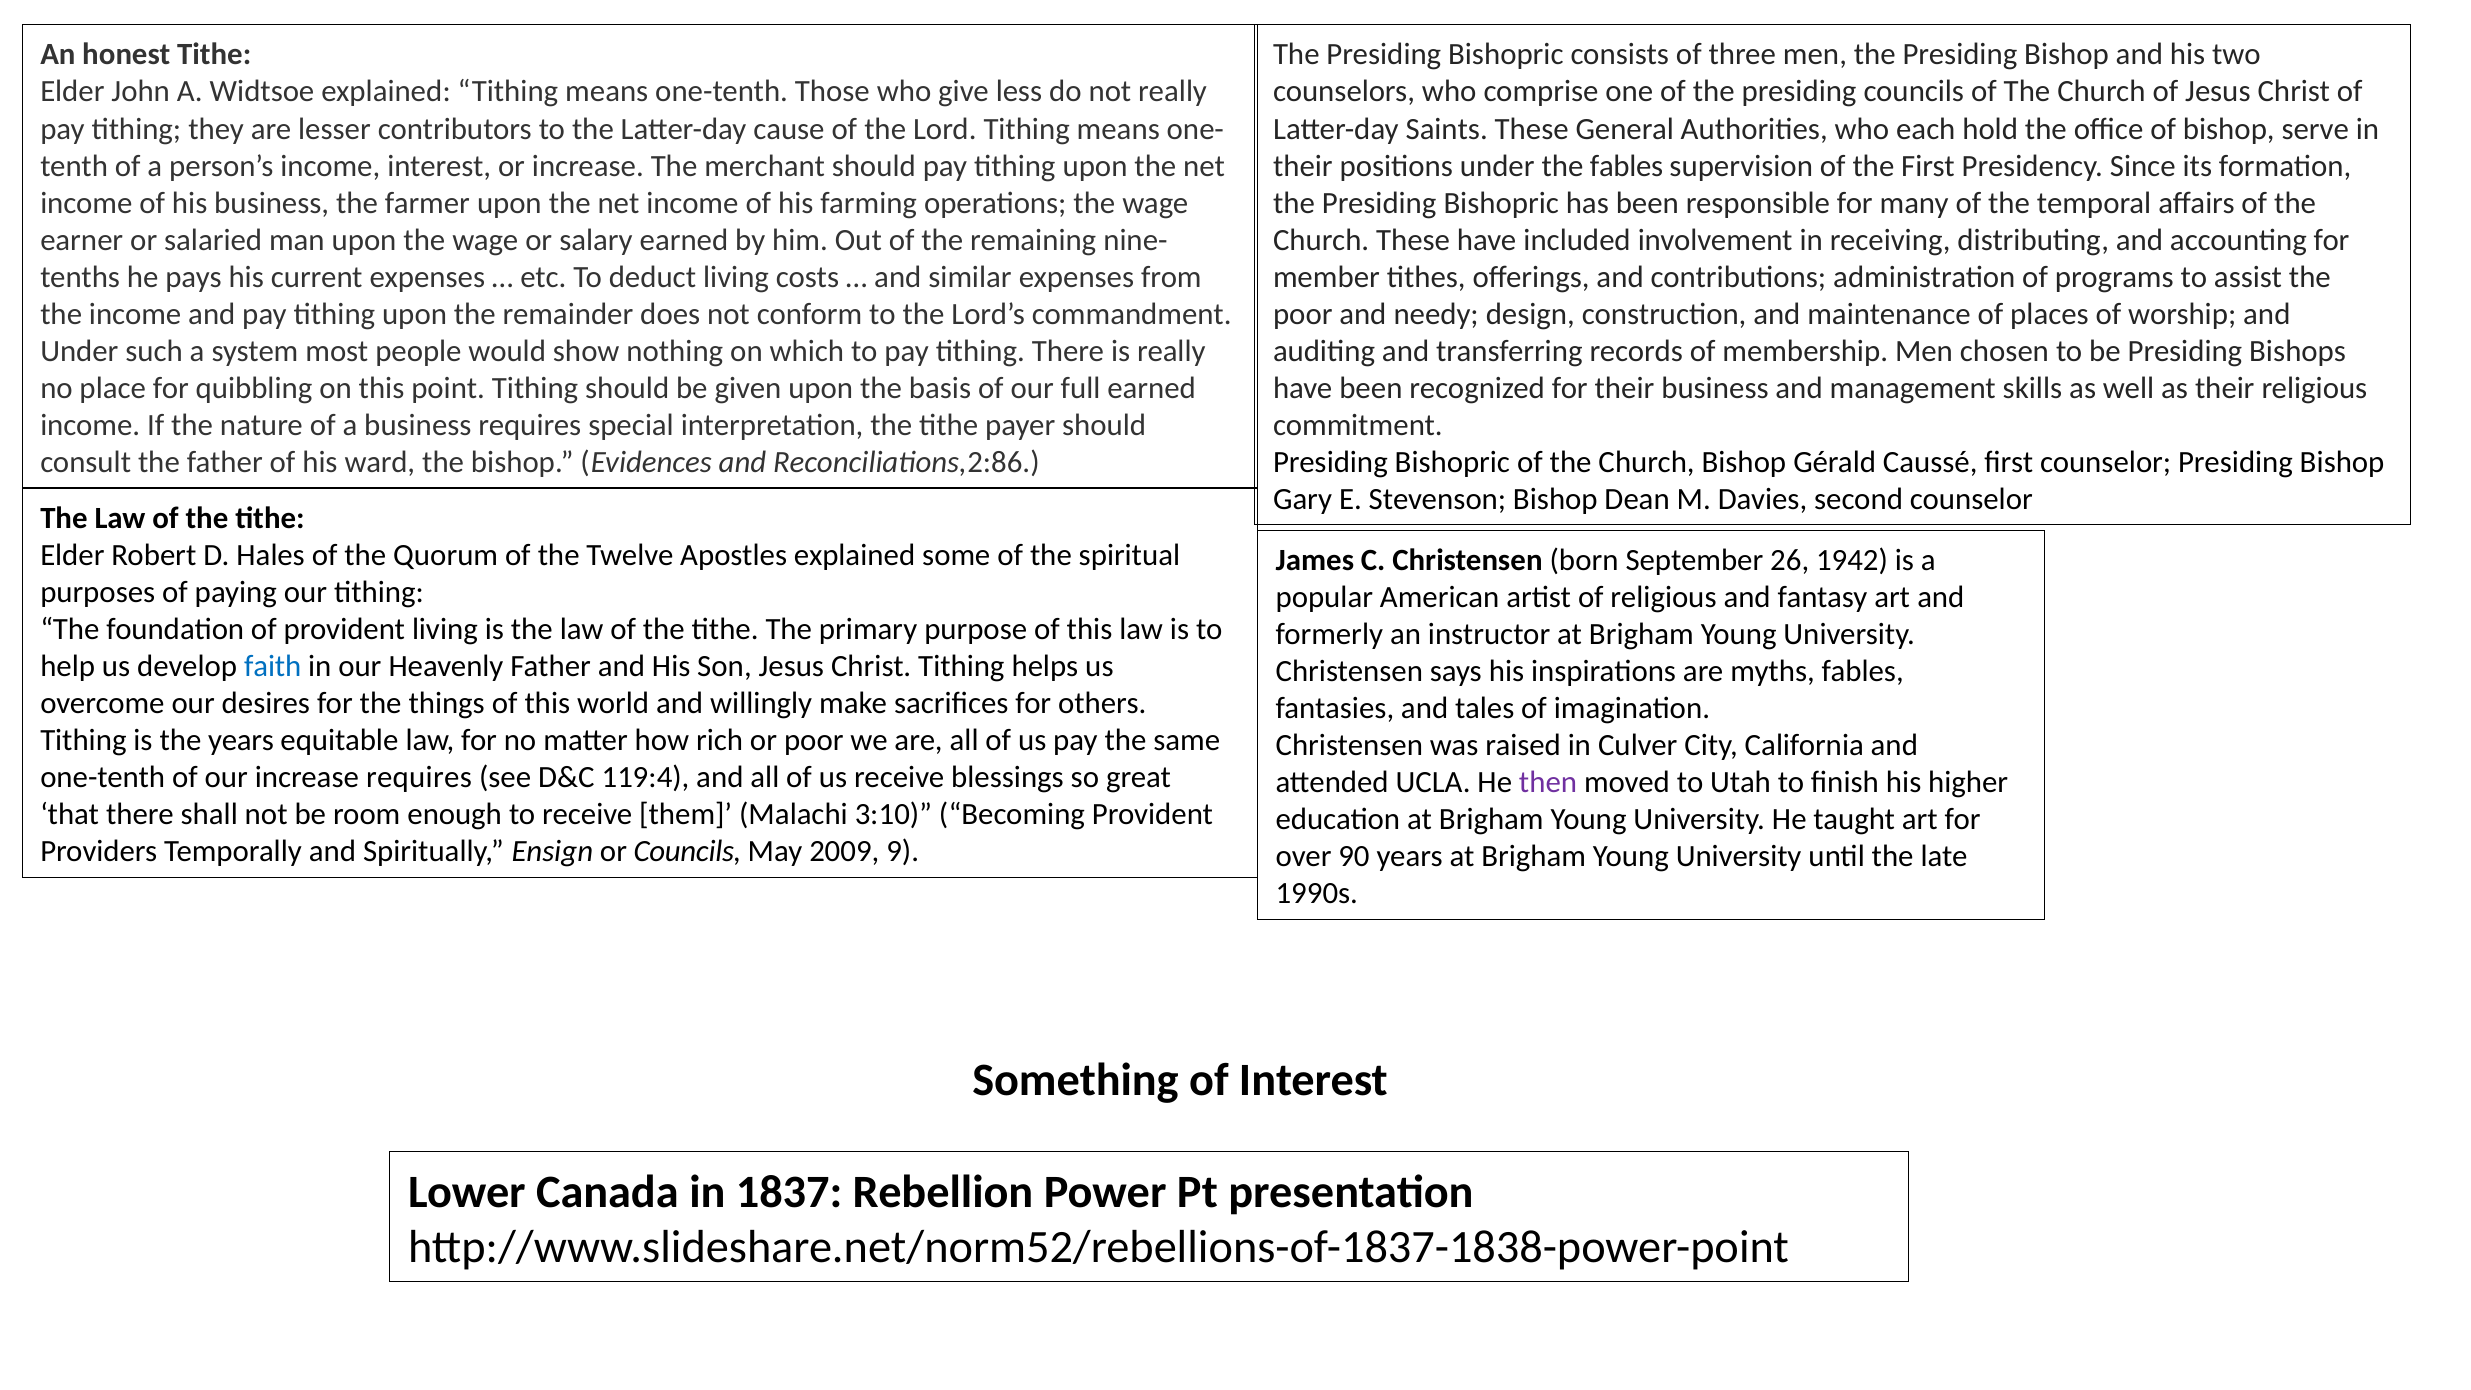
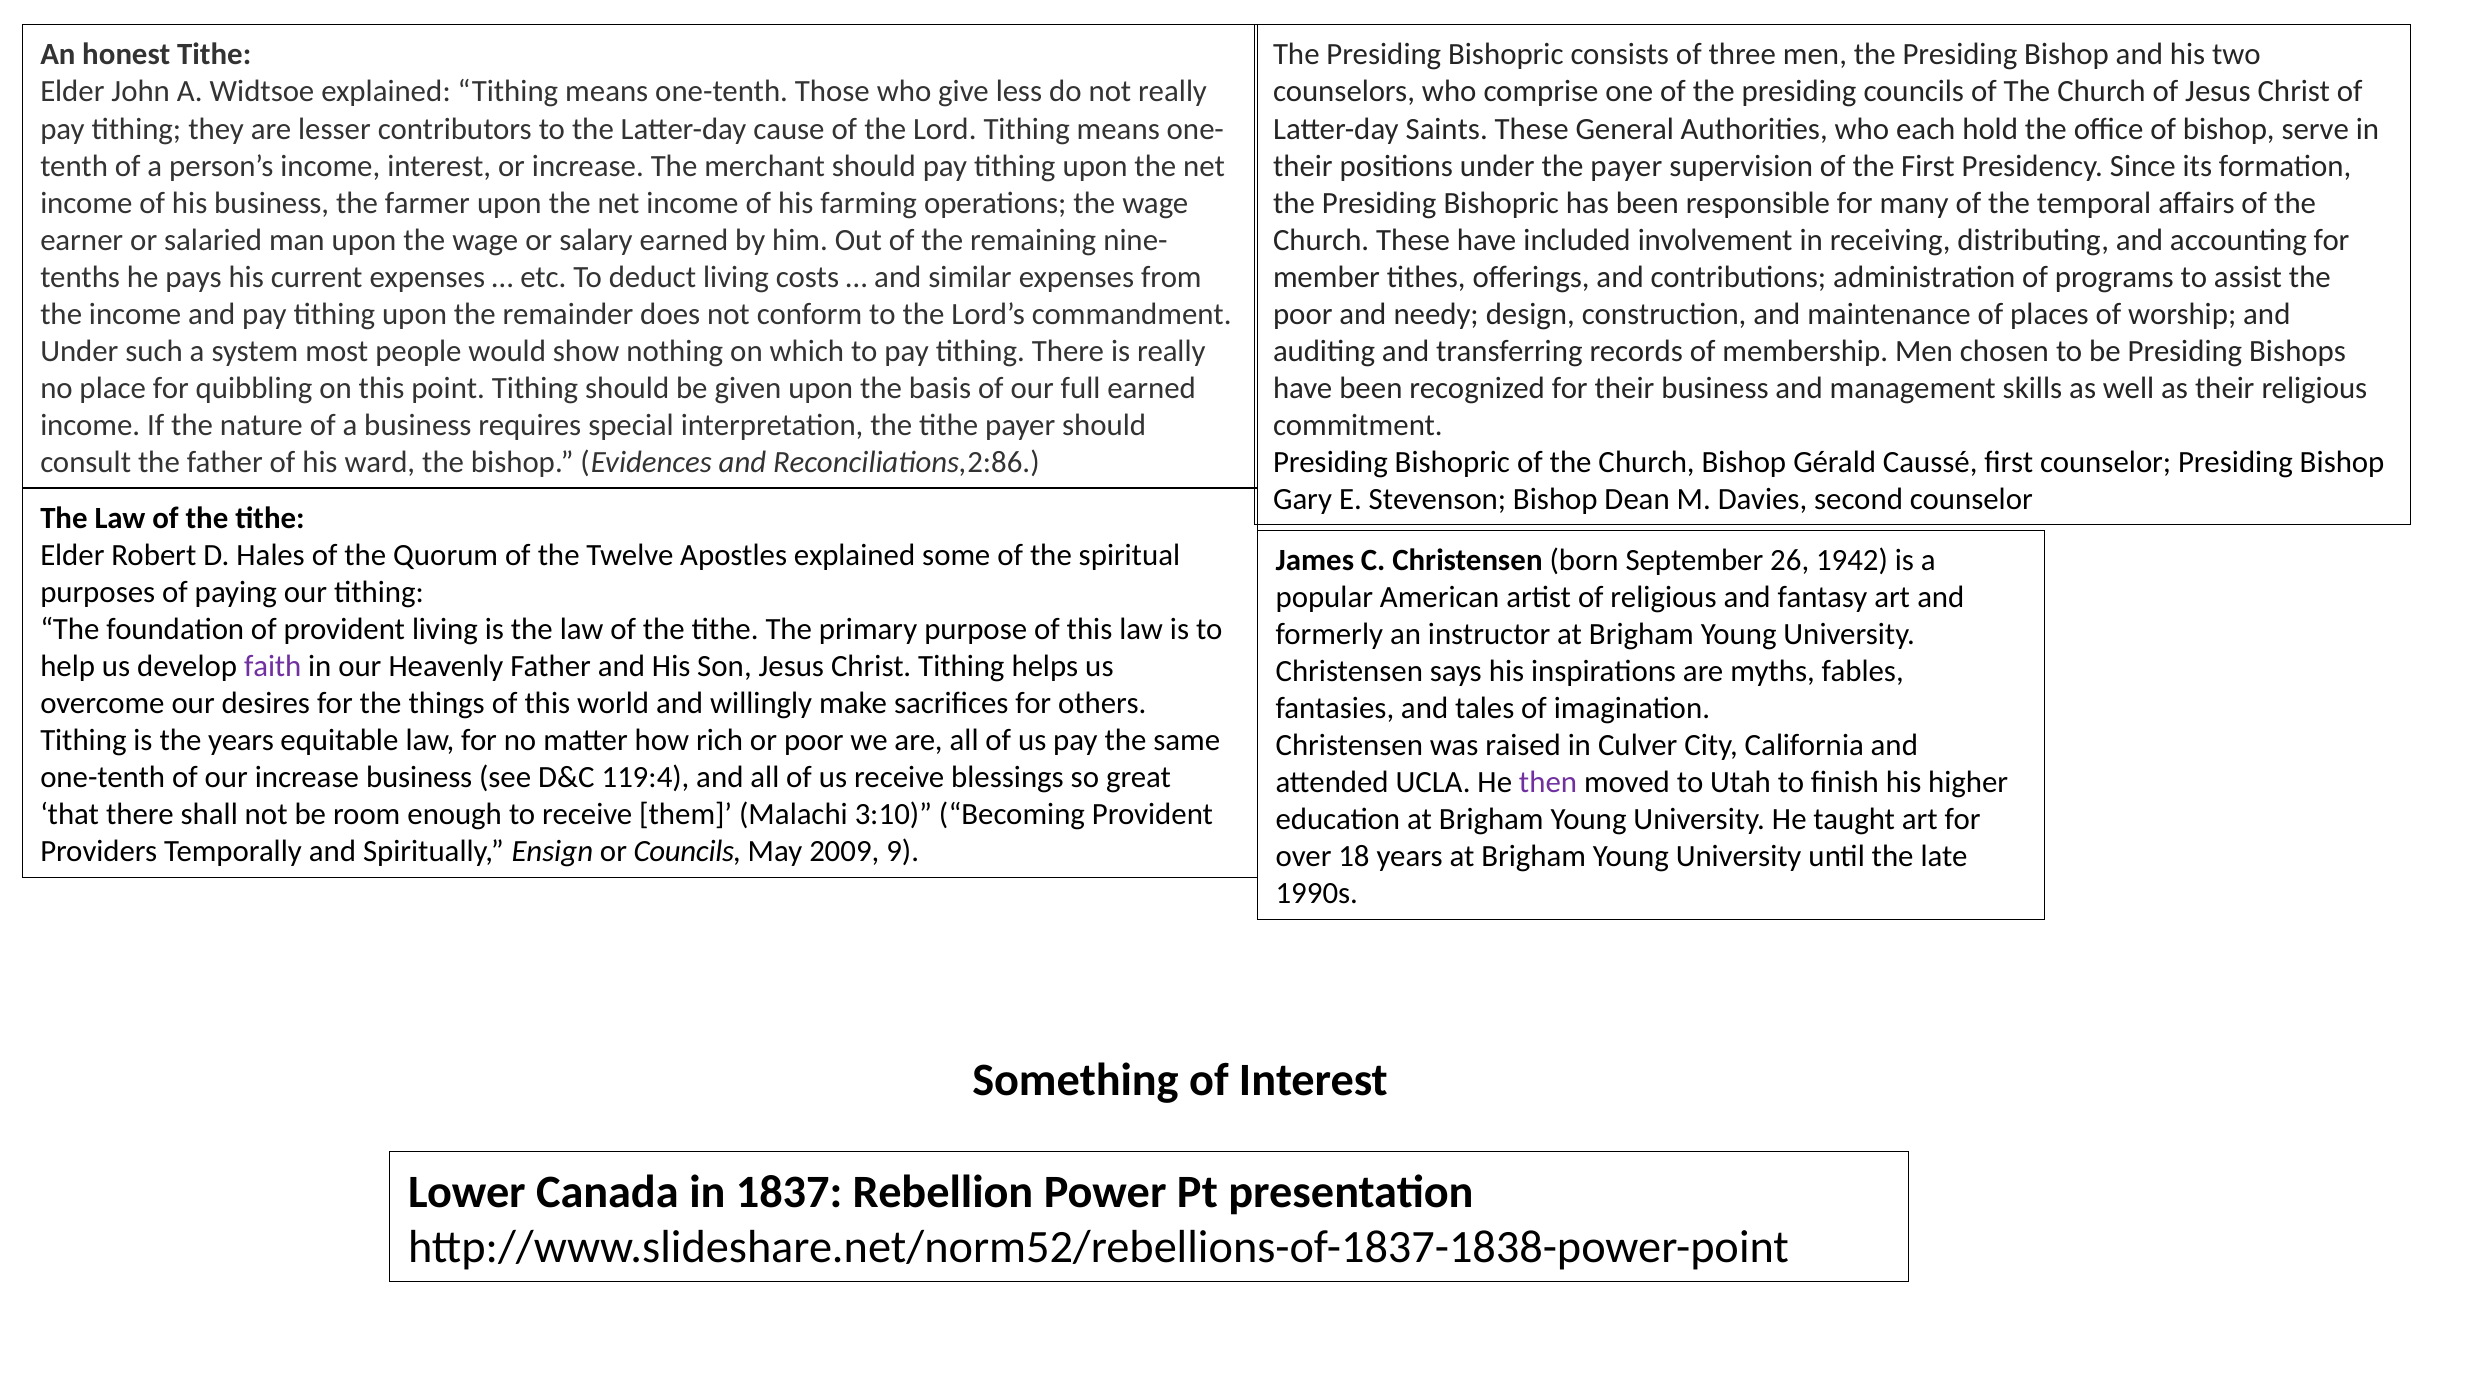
the fables: fables -> payer (1626, 166)
faith colour: blue -> purple (273, 666)
increase requires: requires -> business (419, 777)
90: 90 -> 18 (1354, 856)
